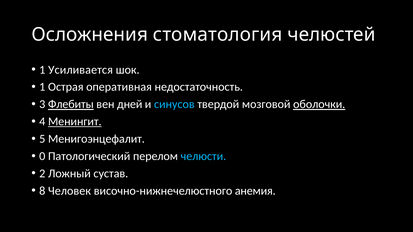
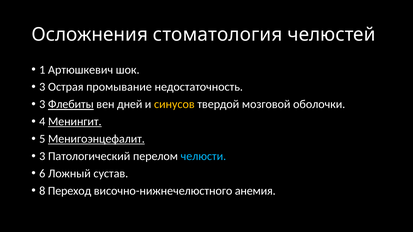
Усиливается: Усиливается -> Артюшкевич (81, 70)
1: 1 -> 3 (42, 87)
оперативная: оперативная -> промывание (119, 87)
синусов colour: light blue -> yellow (174, 104)
оболочки underline: present -> none (319, 104)
Менигоэнцефалит underline: none -> present (96, 139)
0: 0 -> 3 (42, 156)
2: 2 -> 6 (42, 174)
Человек: Человек -> Переход (70, 191)
